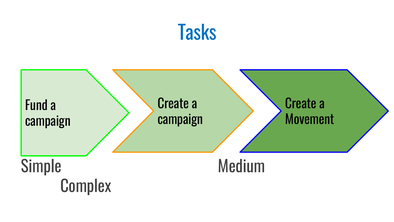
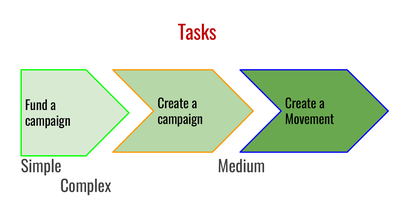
Tasks colour: blue -> red (197, 33)
